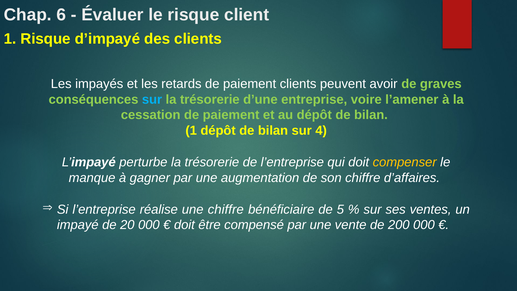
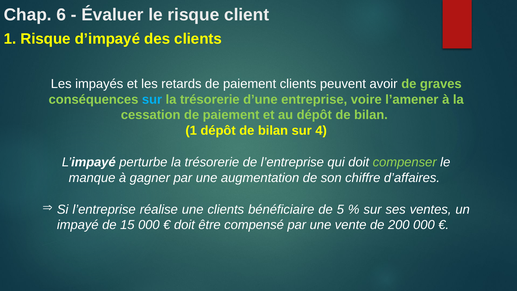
compenser colour: yellow -> light green (405, 162)
une chiffre: chiffre -> clients (226, 209)
20: 20 -> 15 (127, 225)
